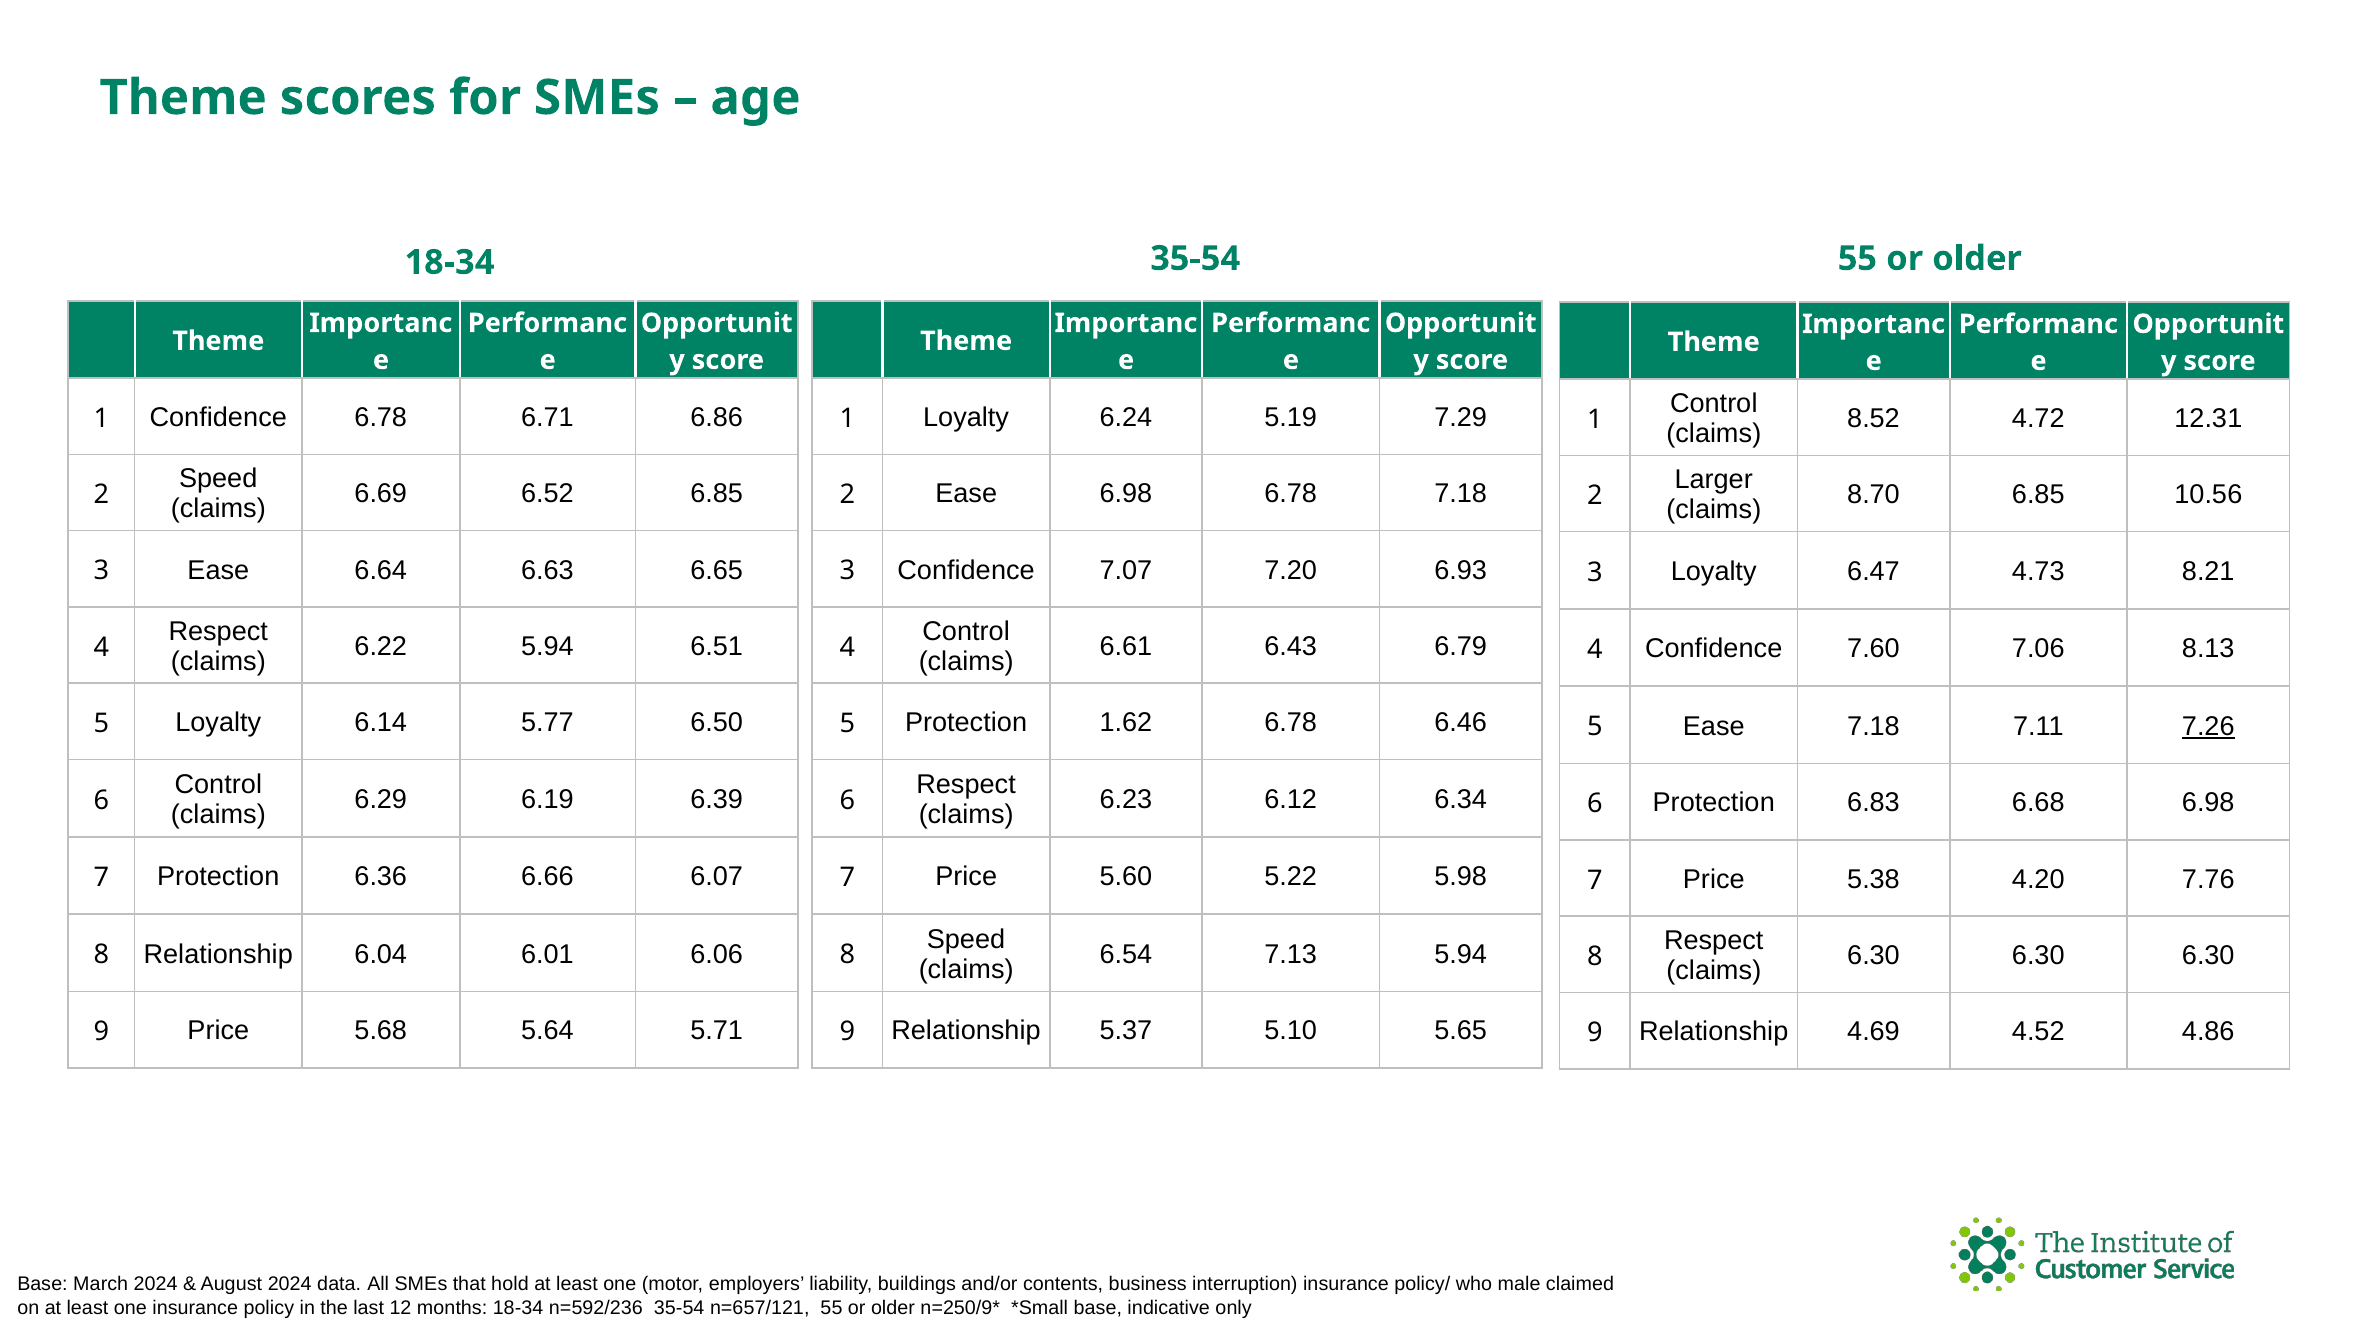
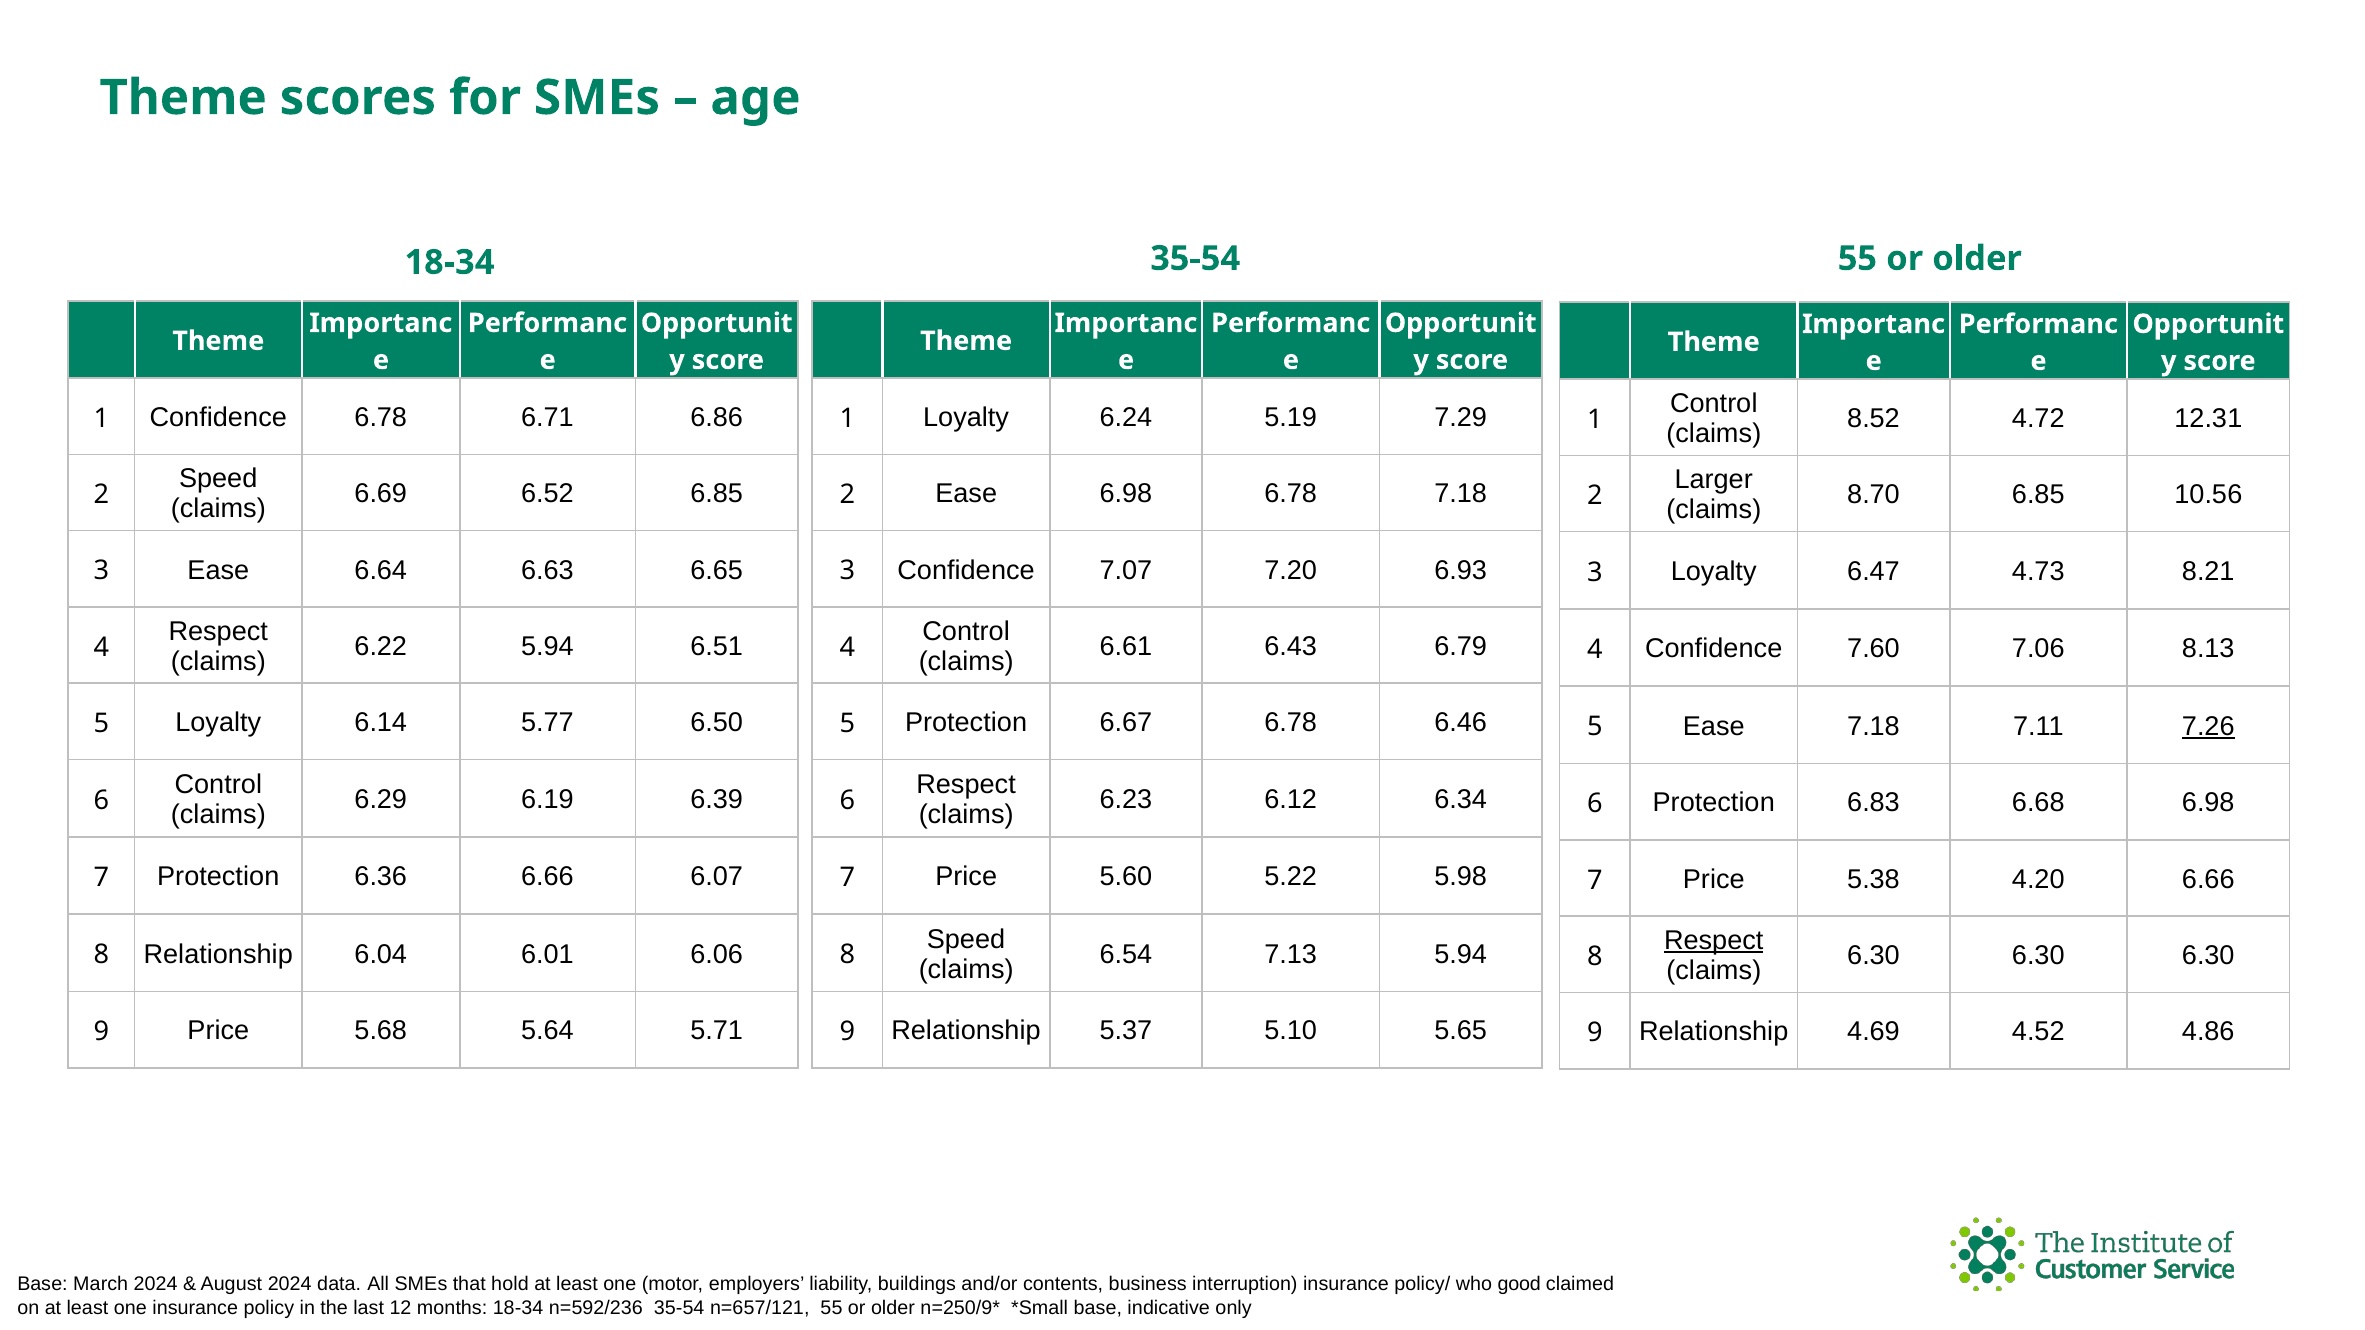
1.62: 1.62 -> 6.67 (1126, 723)
4.20 7.76: 7.76 -> 6.66 (2208, 880)
Respect underline: none -> present (1714, 941)
male: male -> good (1519, 1285)
